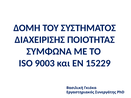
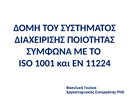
9003: 9003 -> 1001 (45, 63)
15229: 15229 -> 11224 (98, 63)
